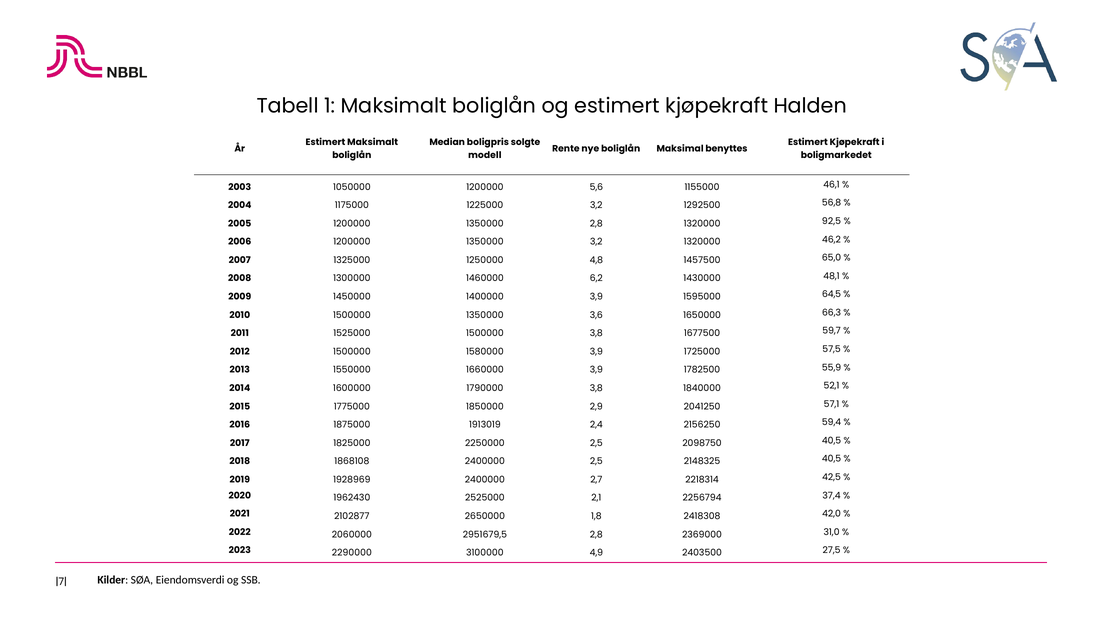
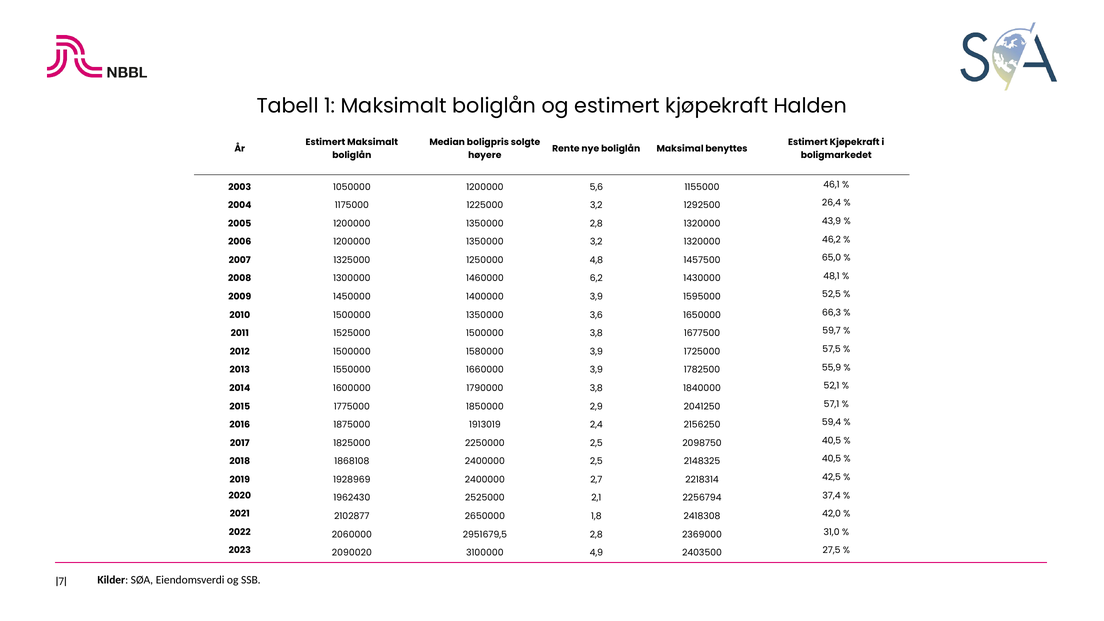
modell: modell -> høyere (485, 155)
56,8: 56,8 -> 26,4 (831, 203)
92,5: 92,5 -> 43,9 (831, 221)
64,5: 64,5 -> 52,5 (831, 294)
2290000: 2290000 -> 2090020 (352, 553)
